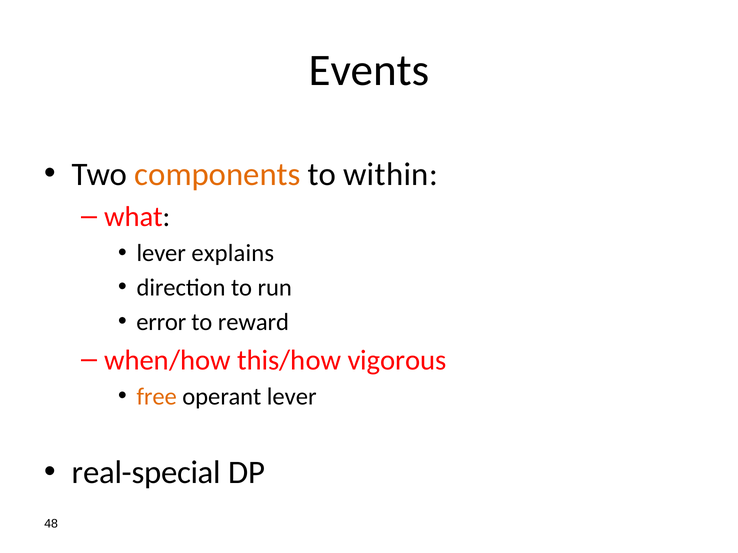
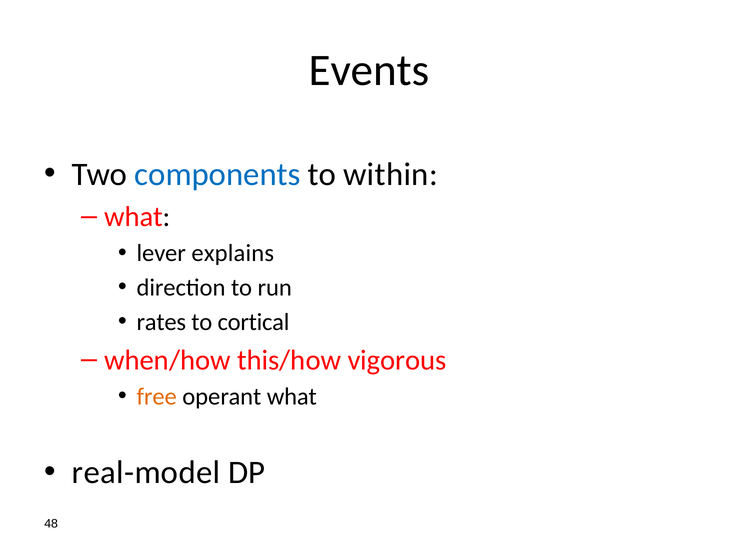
components colour: orange -> blue (217, 175)
error: error -> rates (161, 322)
reward: reward -> cortical (253, 322)
operant lever: lever -> what (292, 397)
real-special: real-special -> real-model (146, 473)
